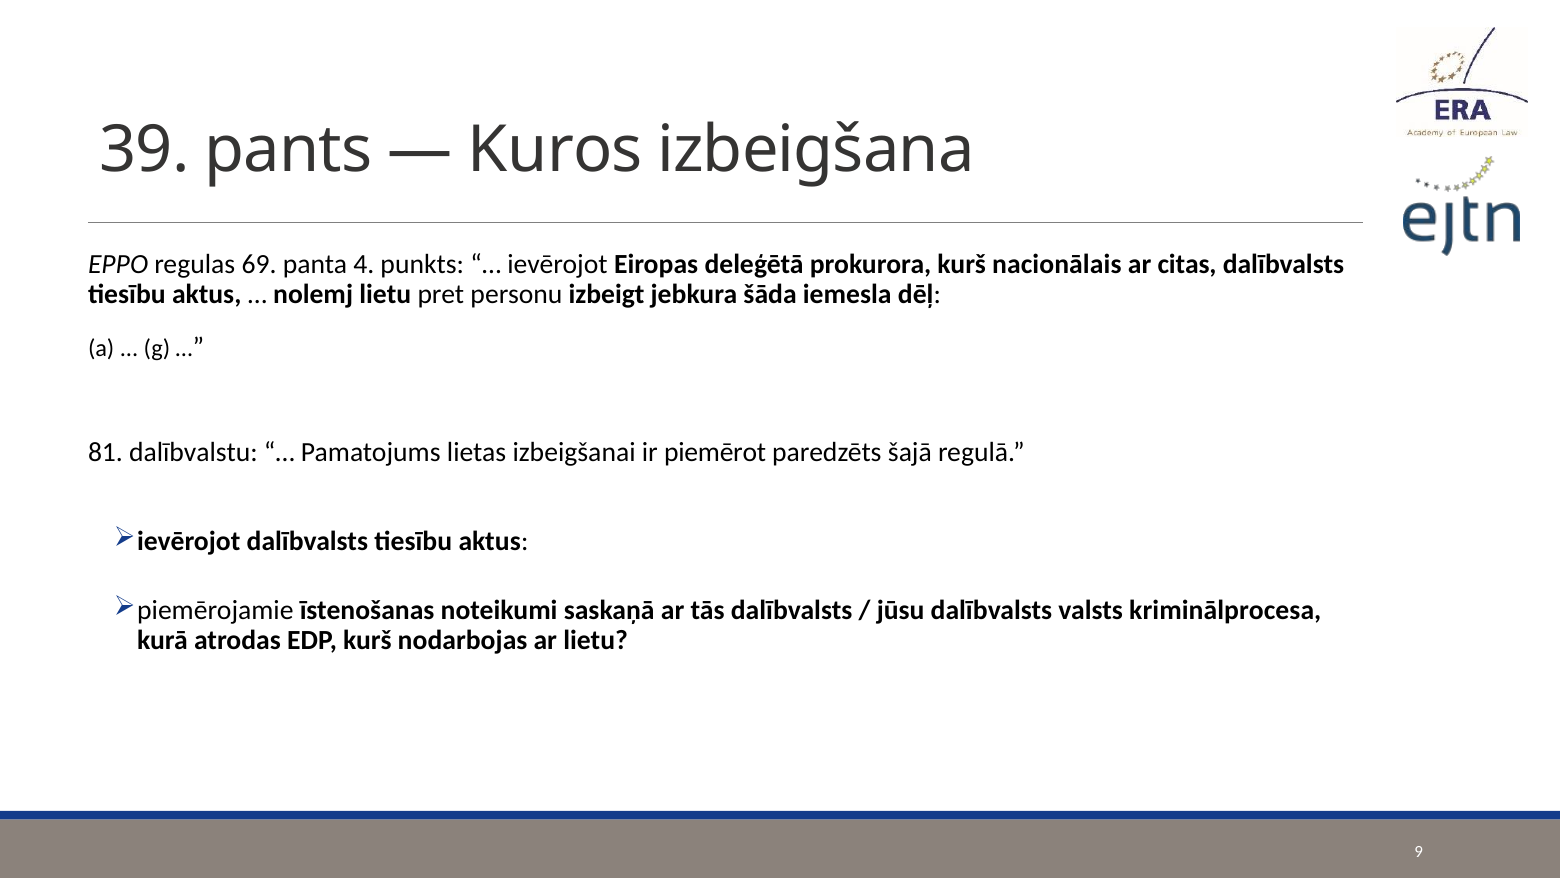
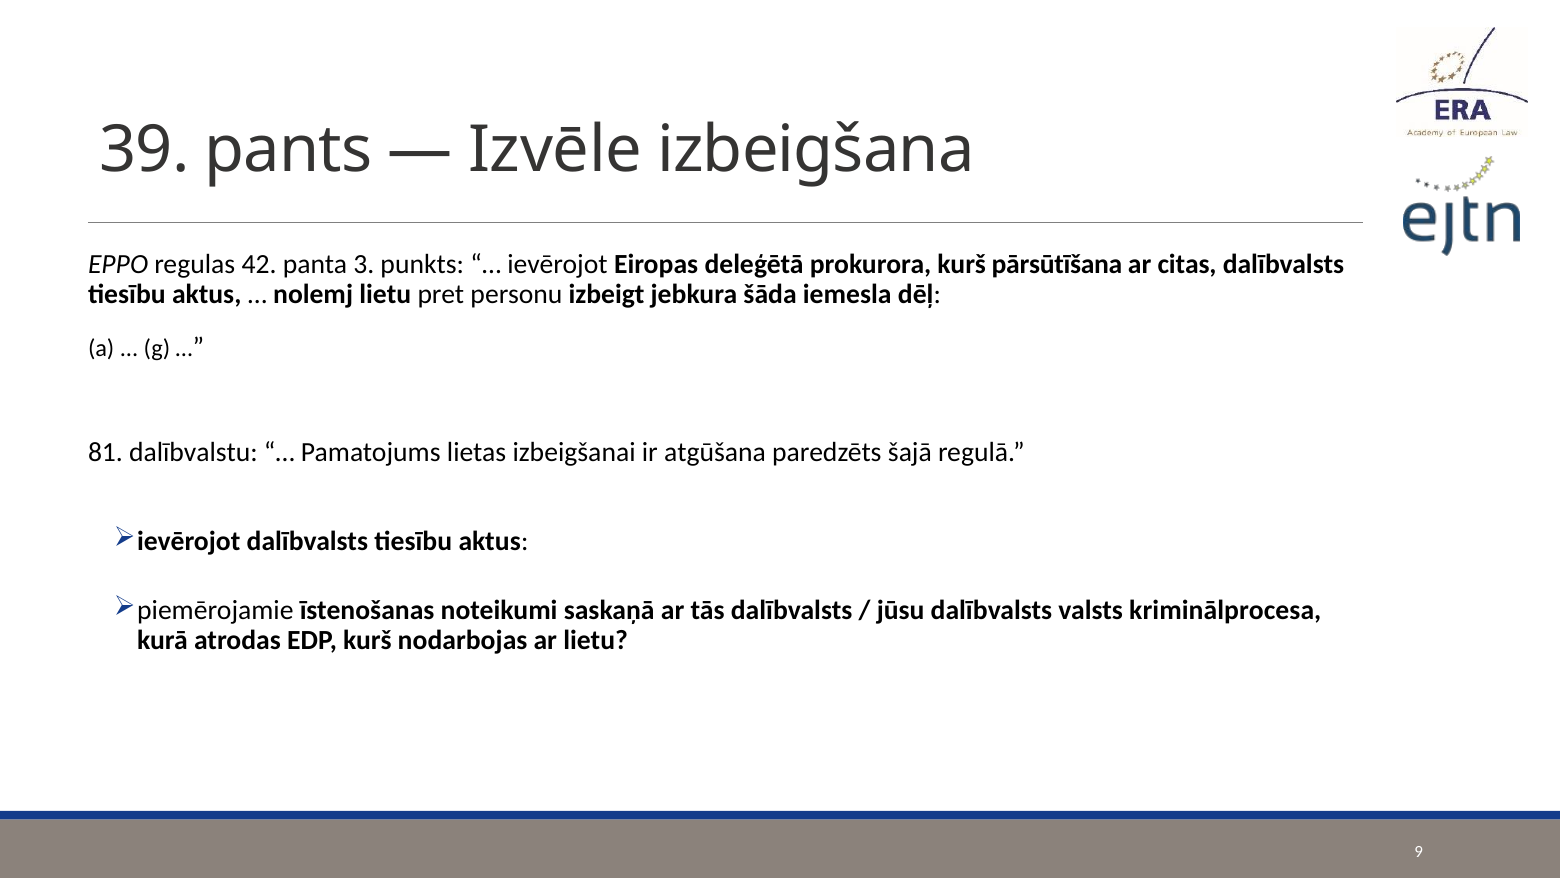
Kuros: Kuros -> Izvēle (555, 150)
69: 69 -> 42 (259, 264)
4: 4 -> 3 (364, 264)
nacionālais: nacionālais -> pārsūtīšana (1057, 264)
piemērot: piemērot -> atgūšana (715, 452)
